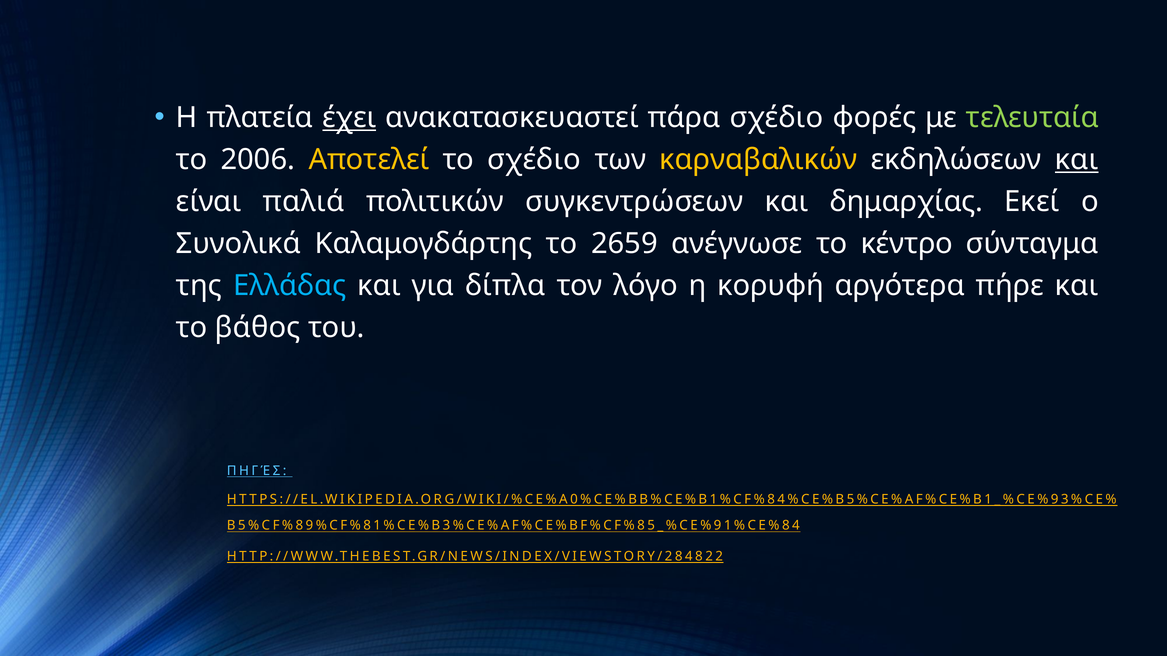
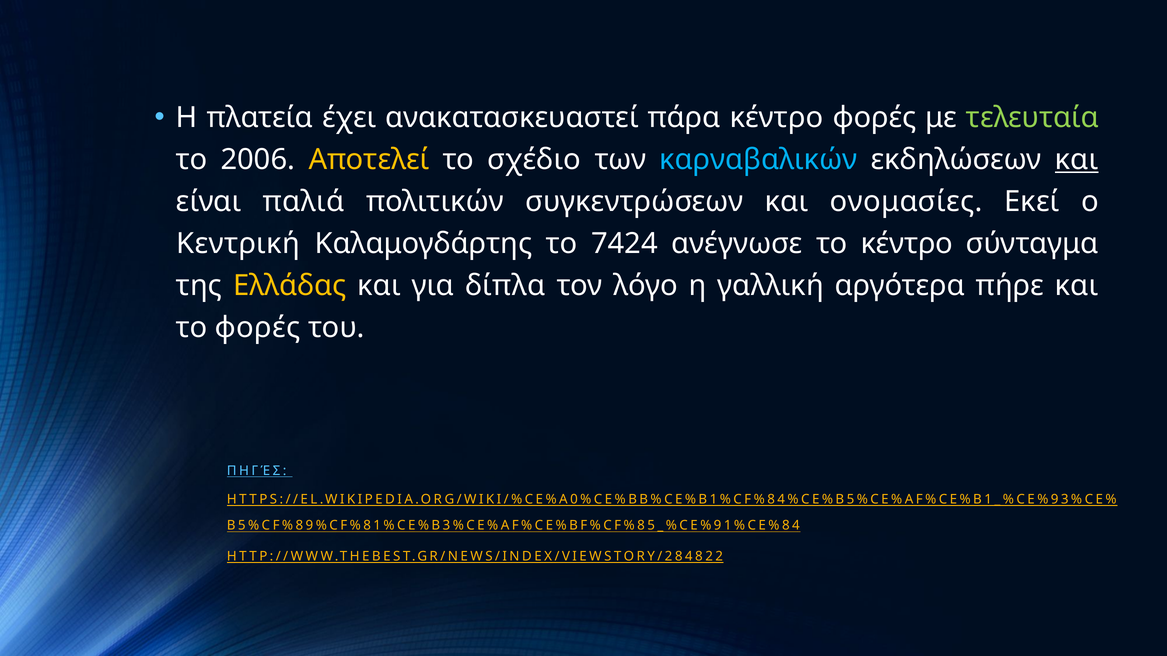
έχει underline: present -> none (349, 118)
πάρα σχέδιο: σχέδιο -> κέντρο (777, 118)
καρναβαλικών colour: yellow -> light blue (758, 160)
δημαρχίας: δημαρχίας -> ονομασίες (906, 202)
Συνολικά: Συνολικά -> Κεντρική (238, 244)
2659: 2659 -> 7424 (624, 244)
Ελλάδας colour: light blue -> yellow (290, 286)
κορυφή: κορυφή -> γαλλική (771, 286)
το βάθος: βάθος -> φορές (258, 328)
